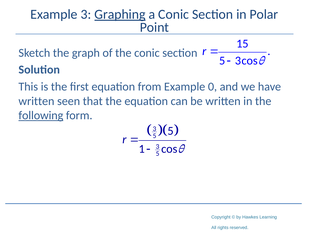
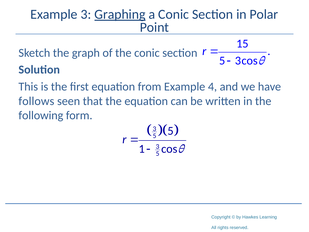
0: 0 -> 4 (212, 87)
written: written -> follows (36, 101)
following underline: present -> none (41, 115)
